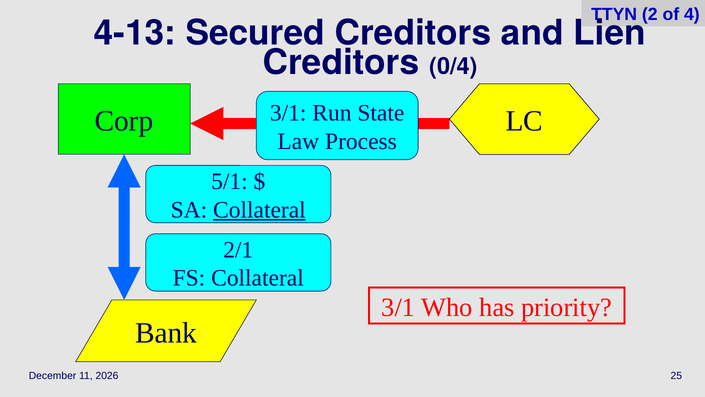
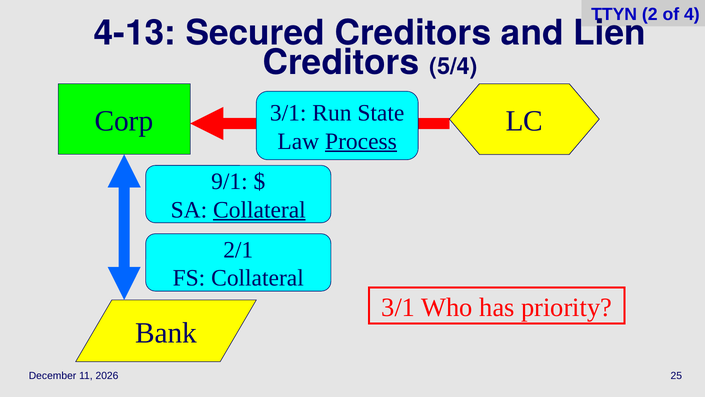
0/4: 0/4 -> 5/4 (453, 67)
Process underline: none -> present (361, 141)
5/1: 5/1 -> 9/1 (229, 181)
